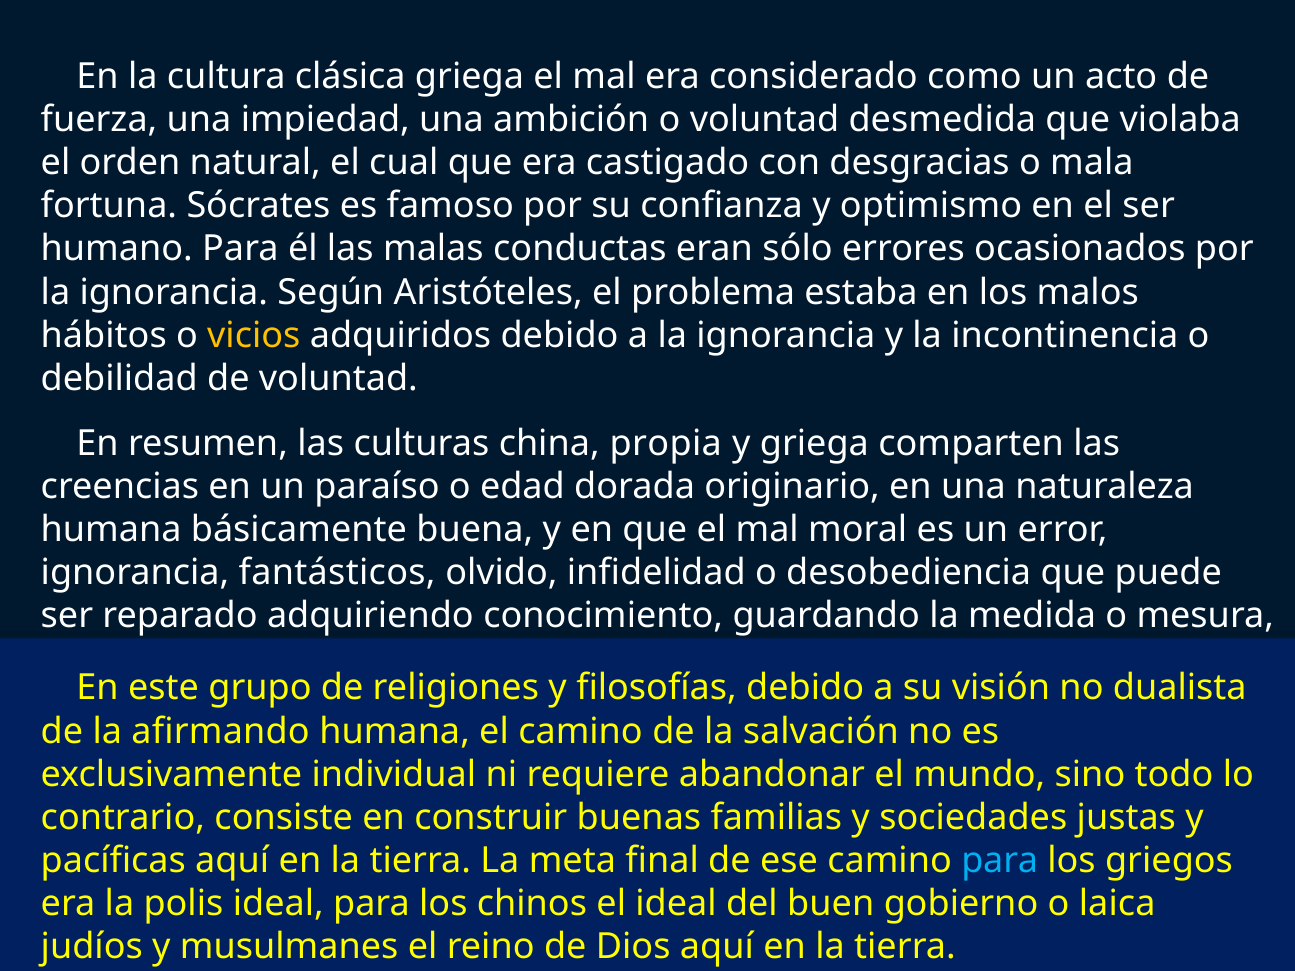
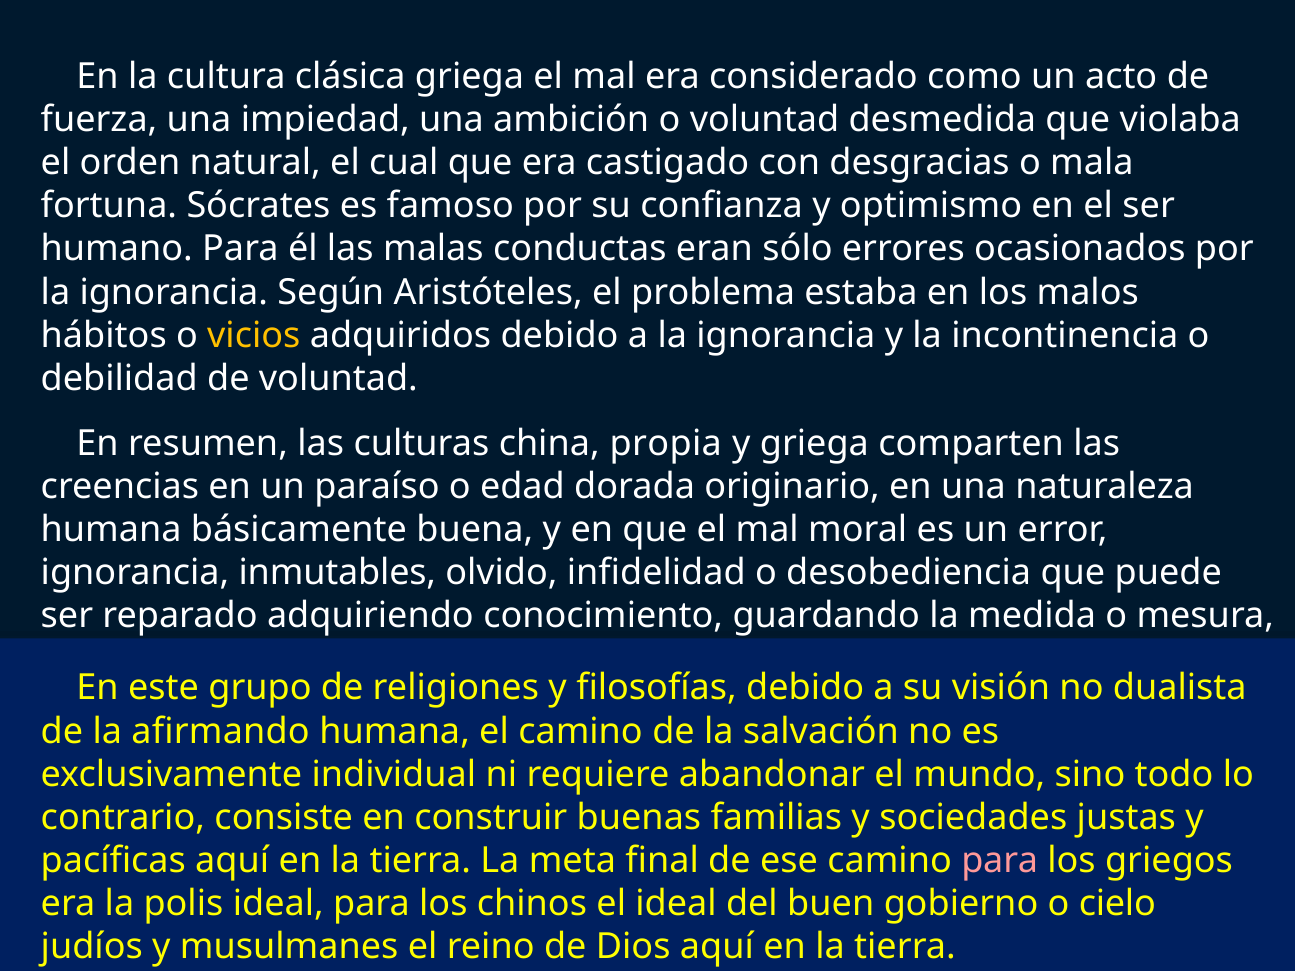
fantásticos: fantásticos -> inmutables (337, 573)
para colour: light blue -> pink (1000, 861)
laica: laica -> cielo (1117, 904)
